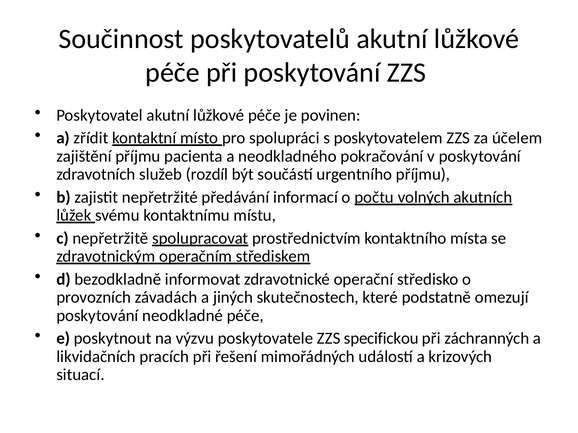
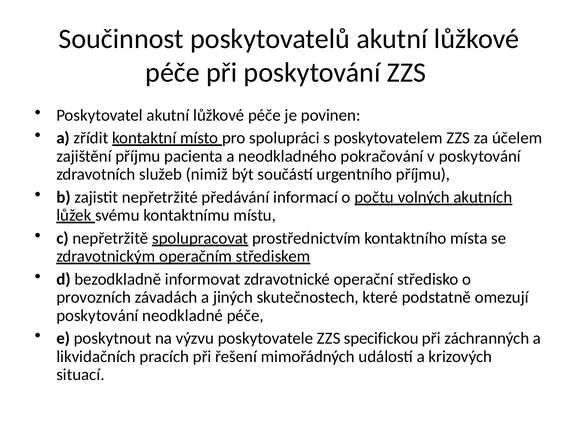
rozdíl: rozdíl -> nimiž (207, 175)
